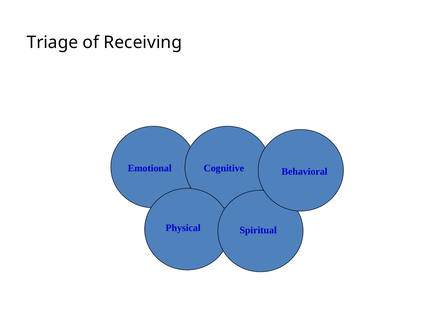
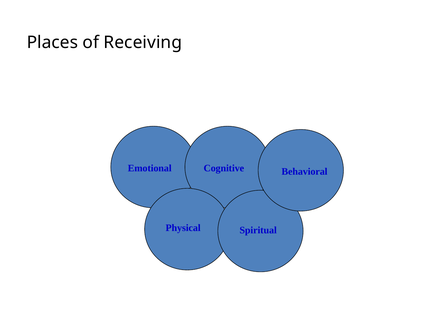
Triage: Triage -> Places (52, 42)
